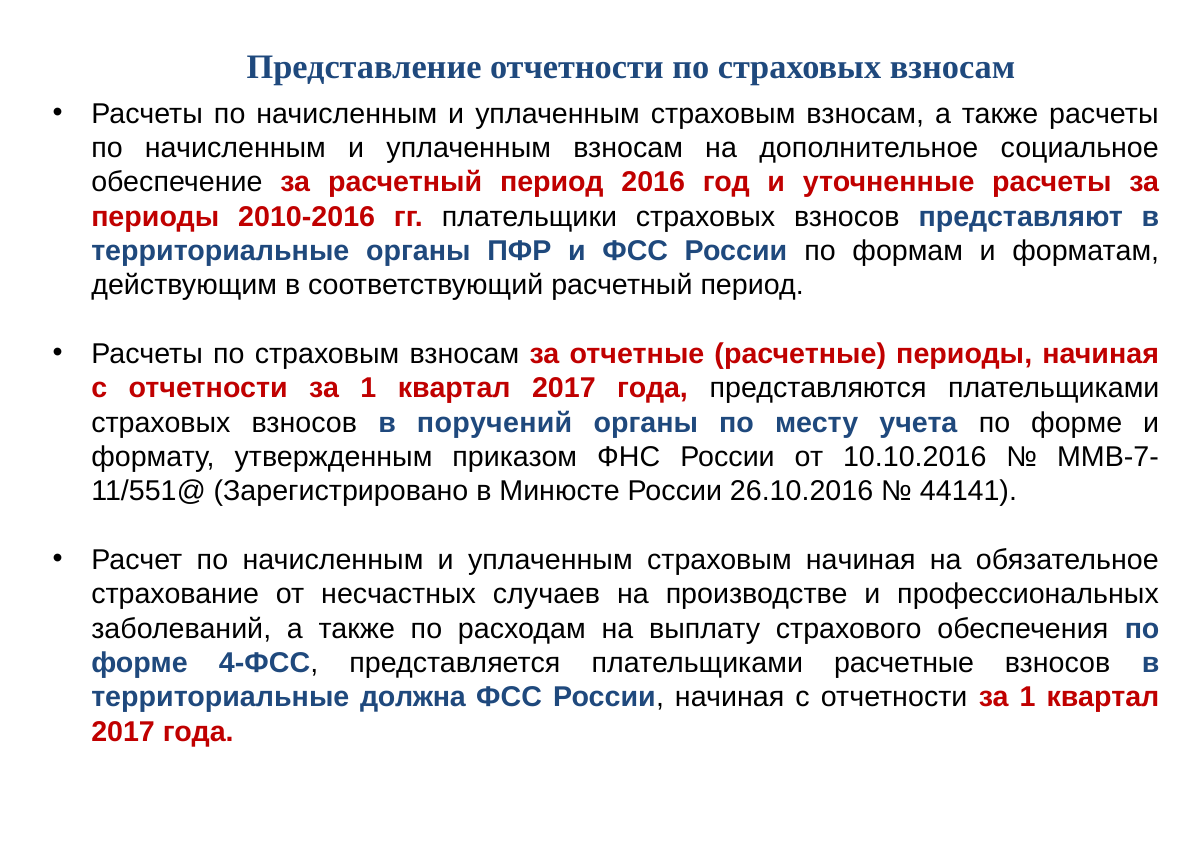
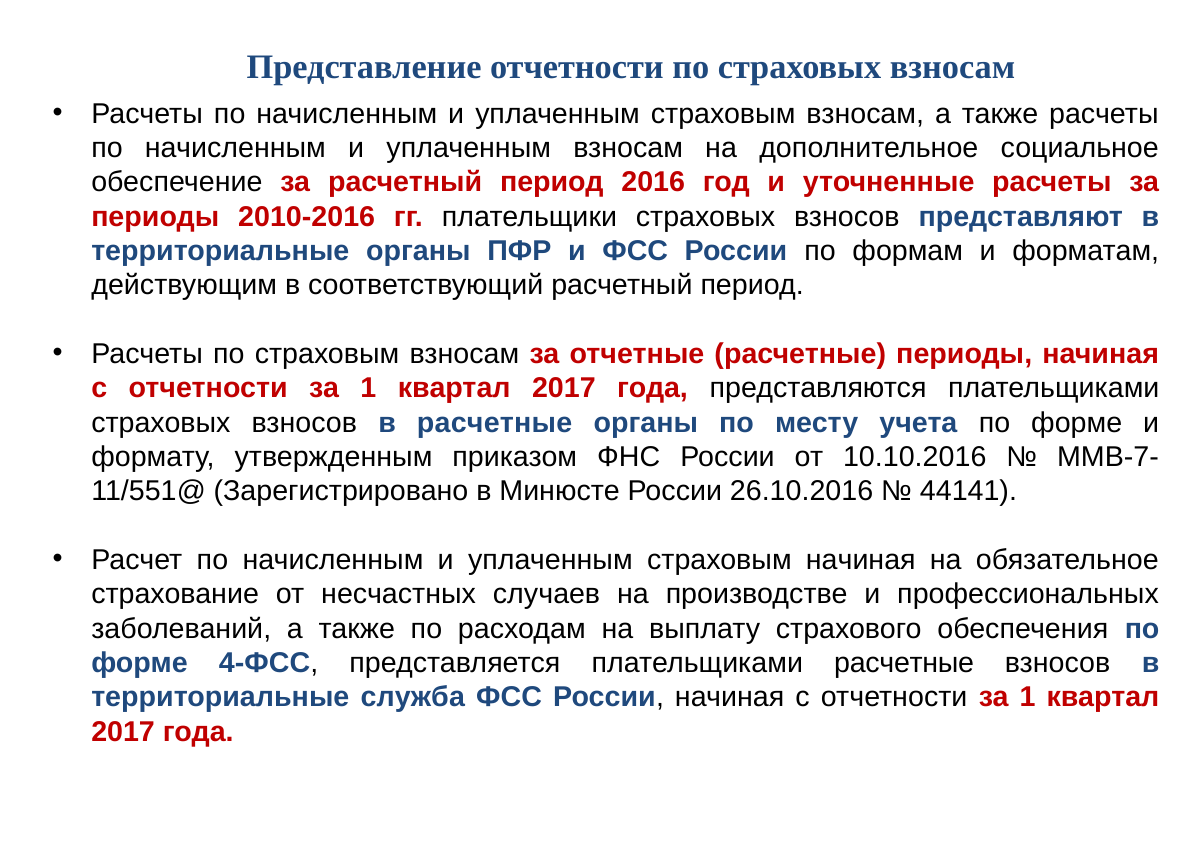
в поручений: поручений -> расчетные (495, 423)
должна: должна -> служба (413, 698)
